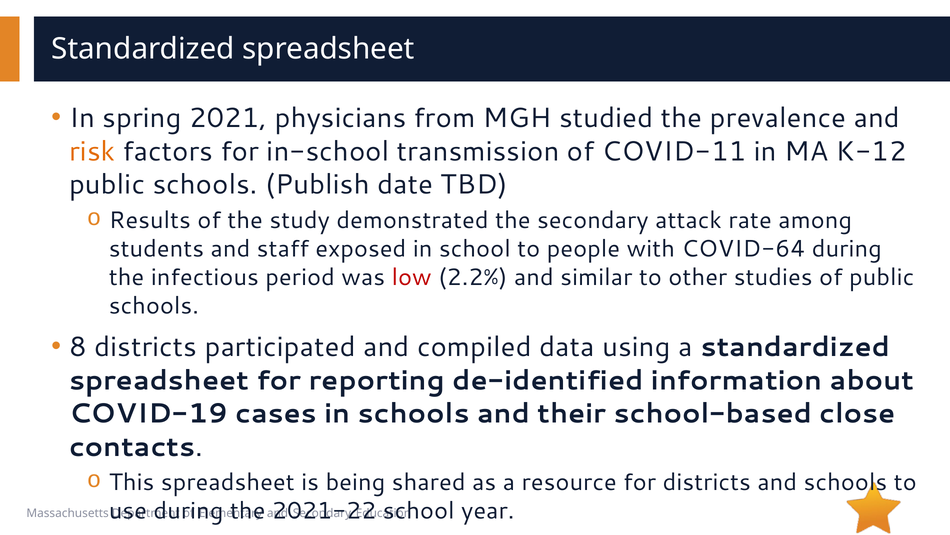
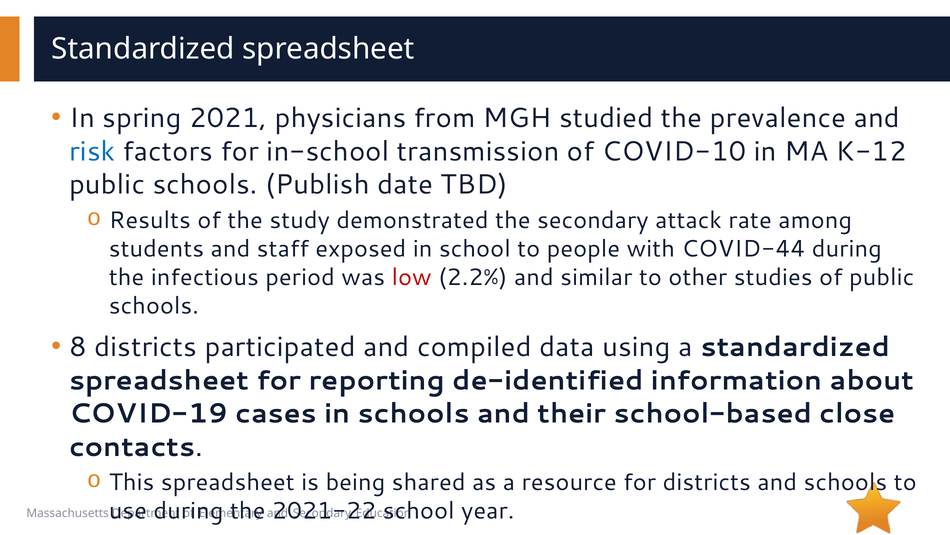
risk colour: orange -> blue (92, 151)
COVID-11: COVID-11 -> COVID-10 (674, 151)
COVID-64: COVID-64 -> COVID-44 (743, 249)
